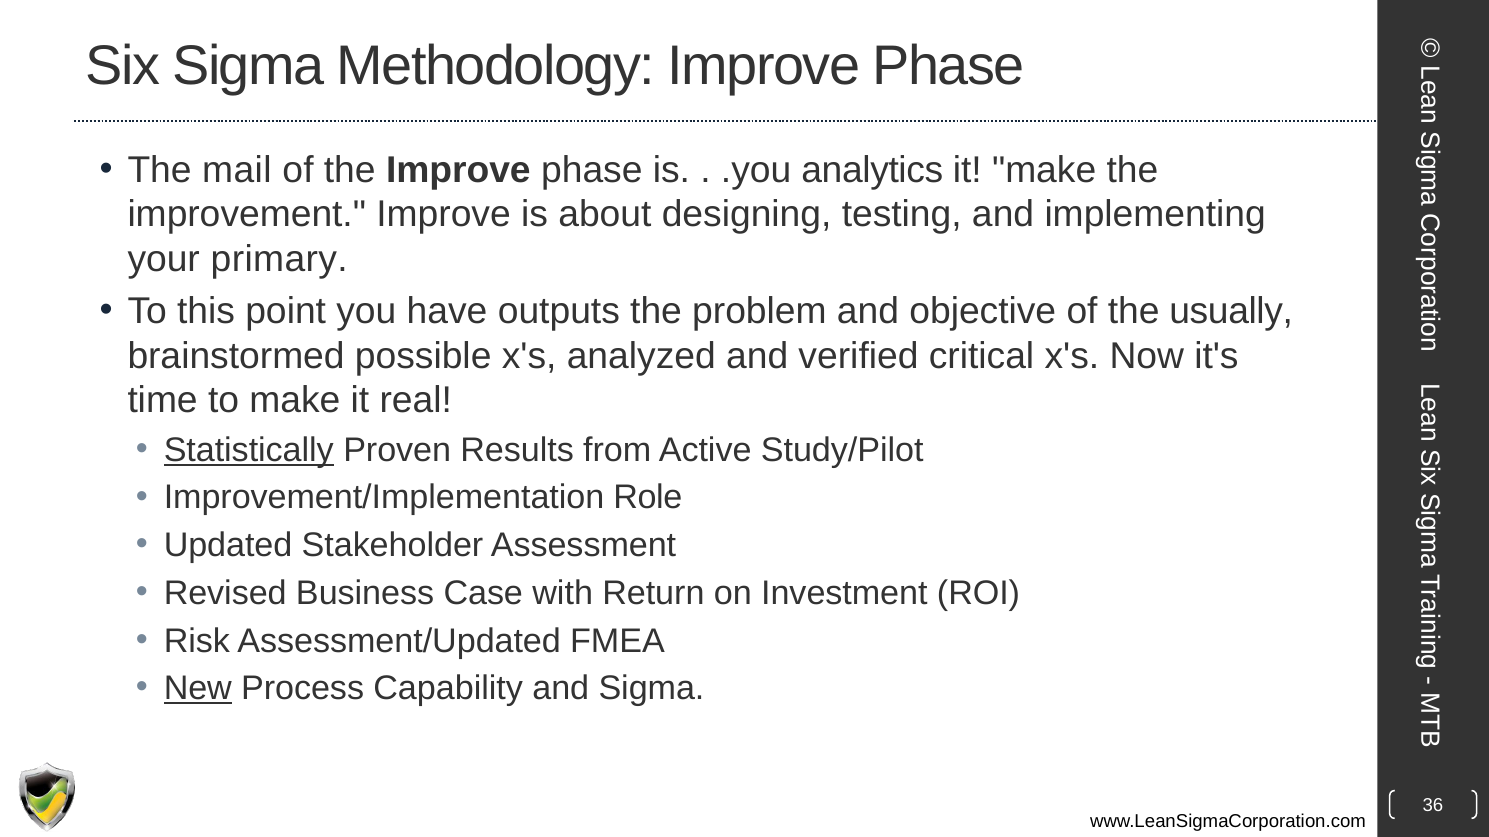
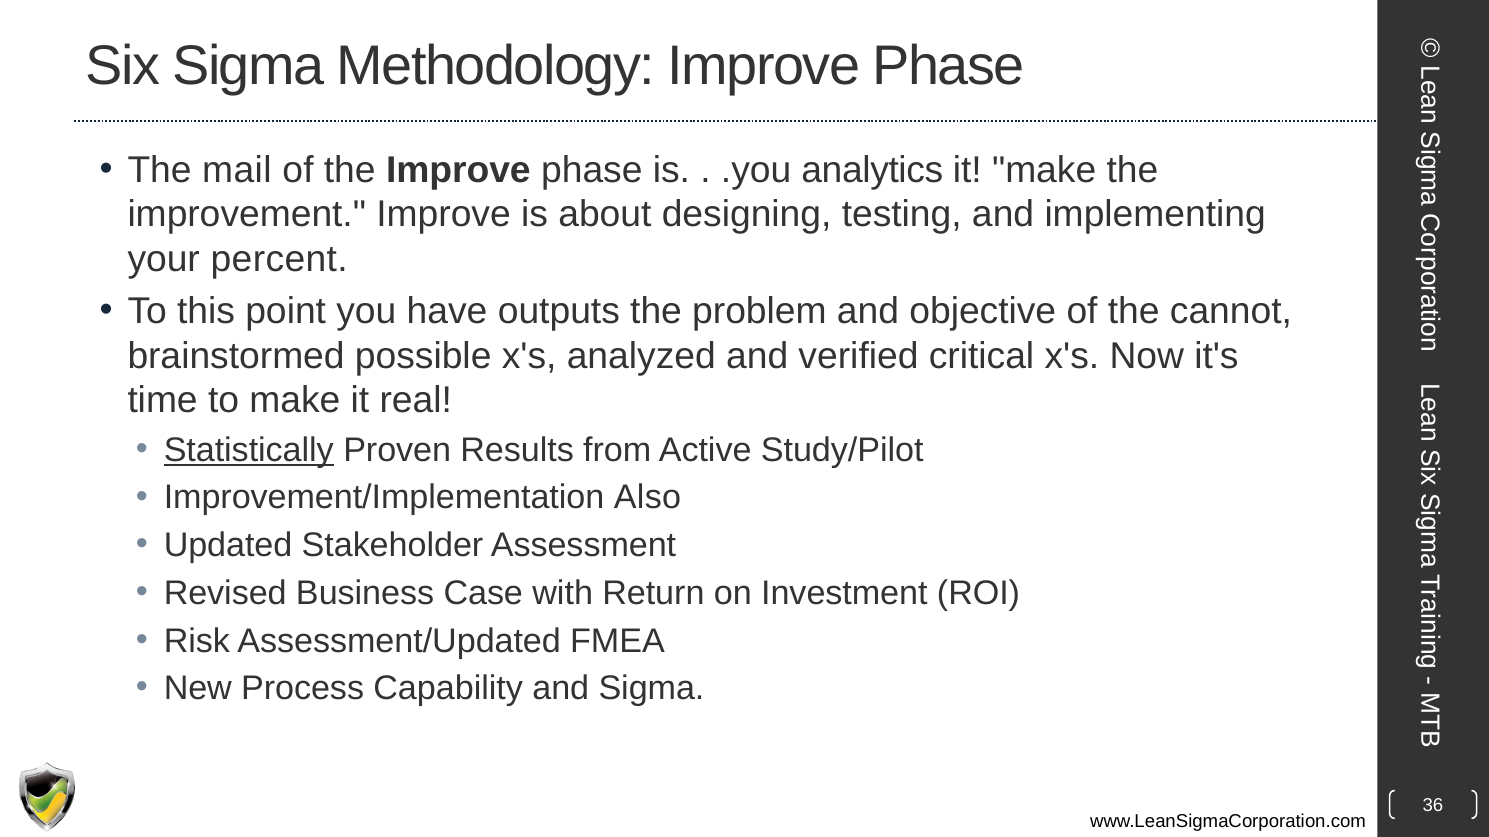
primary: primary -> percent (279, 259)
usually: usually -> cannot (1231, 312)
Role: Role -> Also (647, 498)
New underline: present -> none (198, 689)
